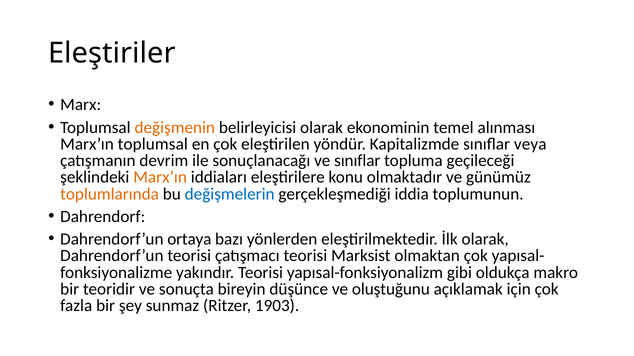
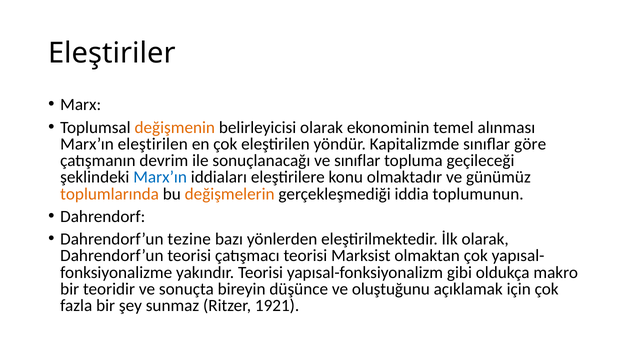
Marx’ın toplumsal: toplumsal -> eleştirilen (153, 144)
veya: veya -> göre (530, 144)
Marx’ın colour: orange -> blue (160, 178)
değişmelerin colour: blue -> orange (230, 194)
ortaya: ortaya -> tezine (189, 240)
1903: 1903 -> 1921 (277, 306)
